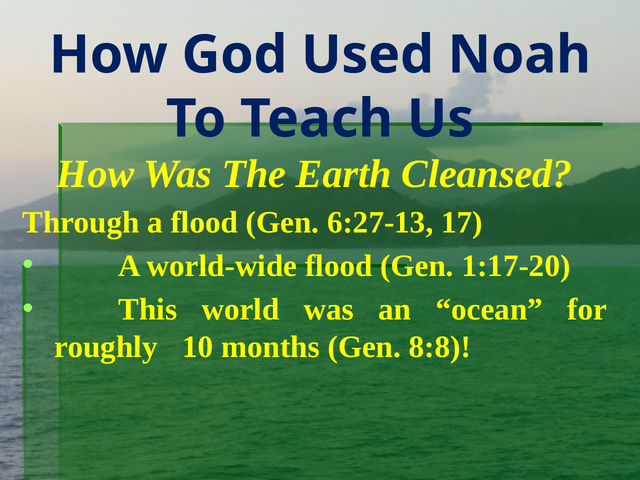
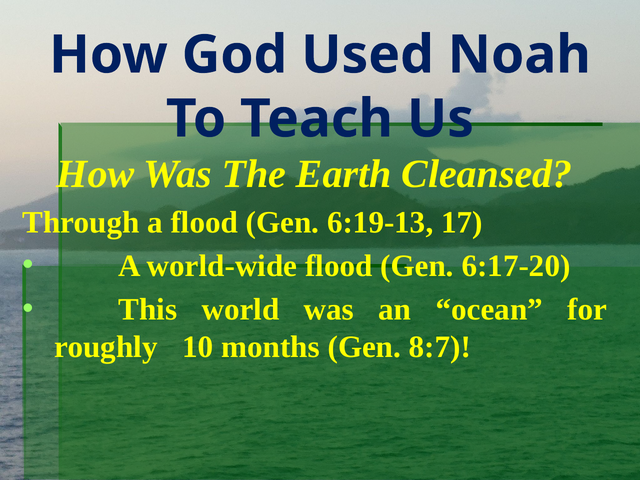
6:27-13: 6:27-13 -> 6:19-13 (380, 222)
1:17-20: 1:17-20 -> 6:17-20 (516, 266)
8:8: 8:8 -> 8:7 (440, 347)
